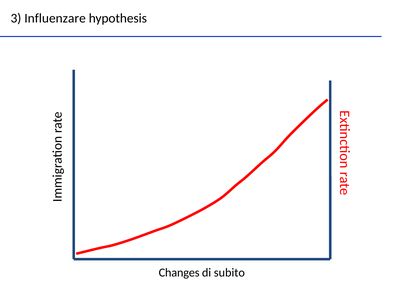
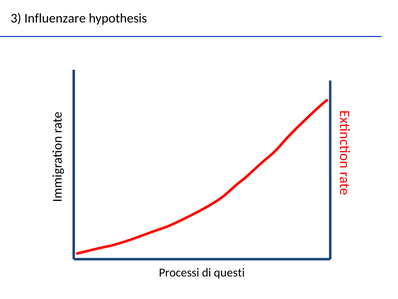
Changes: Changes -> Processi (179, 272)
subito: subito -> questi (229, 272)
